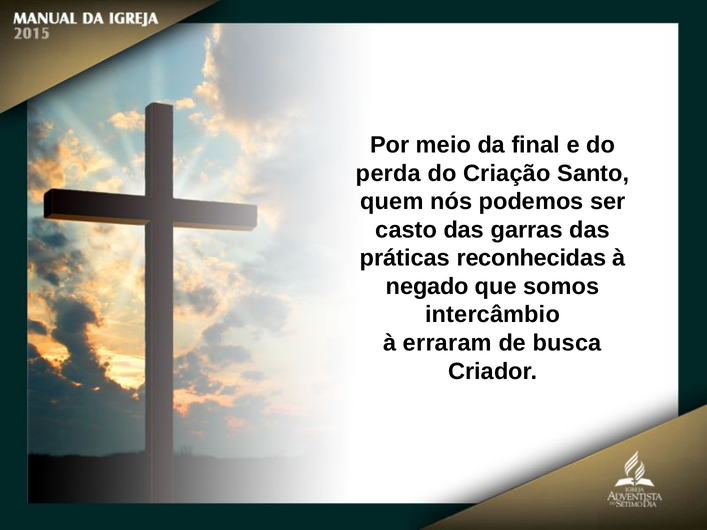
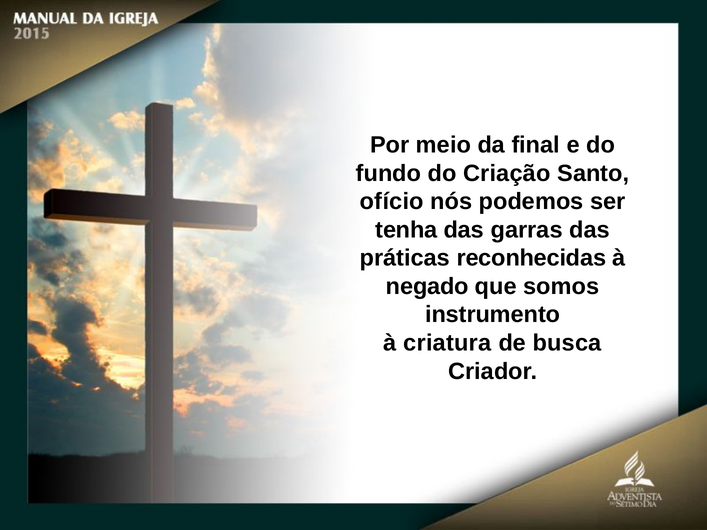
perda: perda -> fundo (389, 173)
quem: quem -> ofício (392, 202)
casto: casto -> tenha (406, 230)
intercâmbio: intercâmbio -> instrumento (493, 315)
erraram: erraram -> criatura (447, 343)
